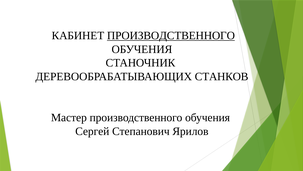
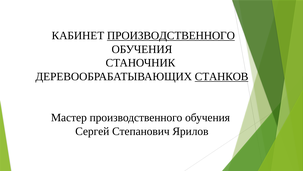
СТАНКОВ underline: none -> present (222, 76)
